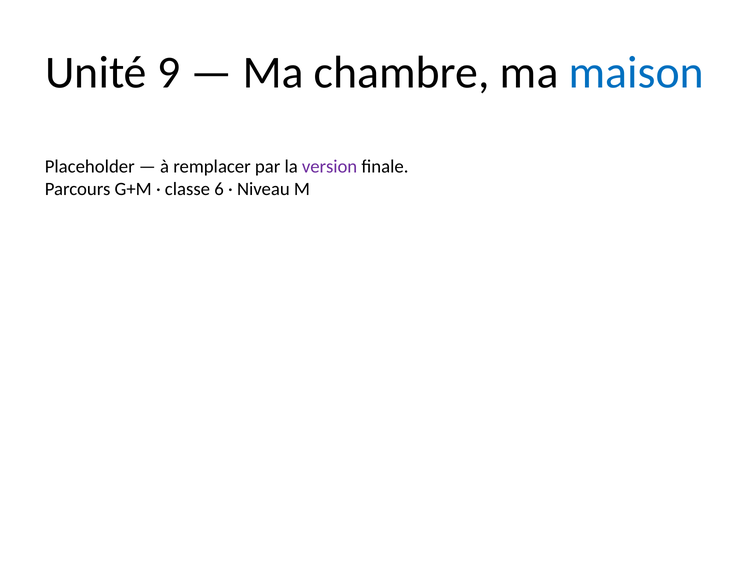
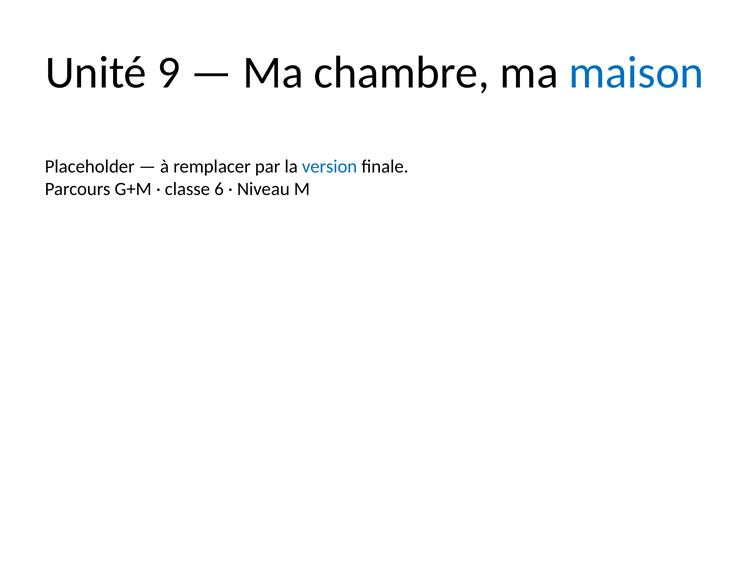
version colour: purple -> blue (330, 166)
